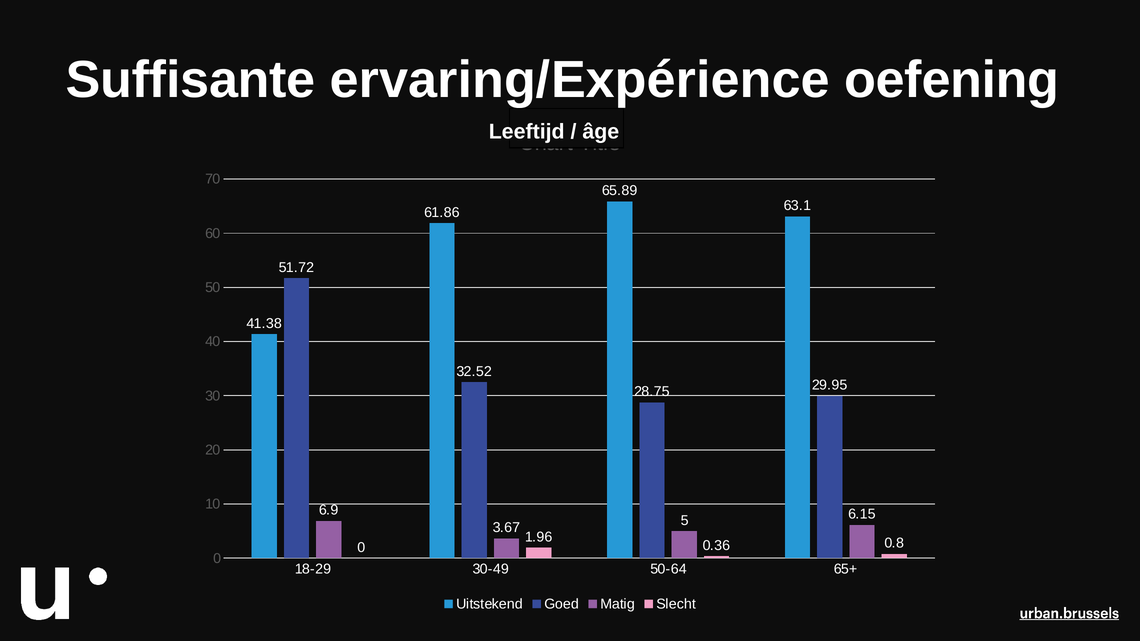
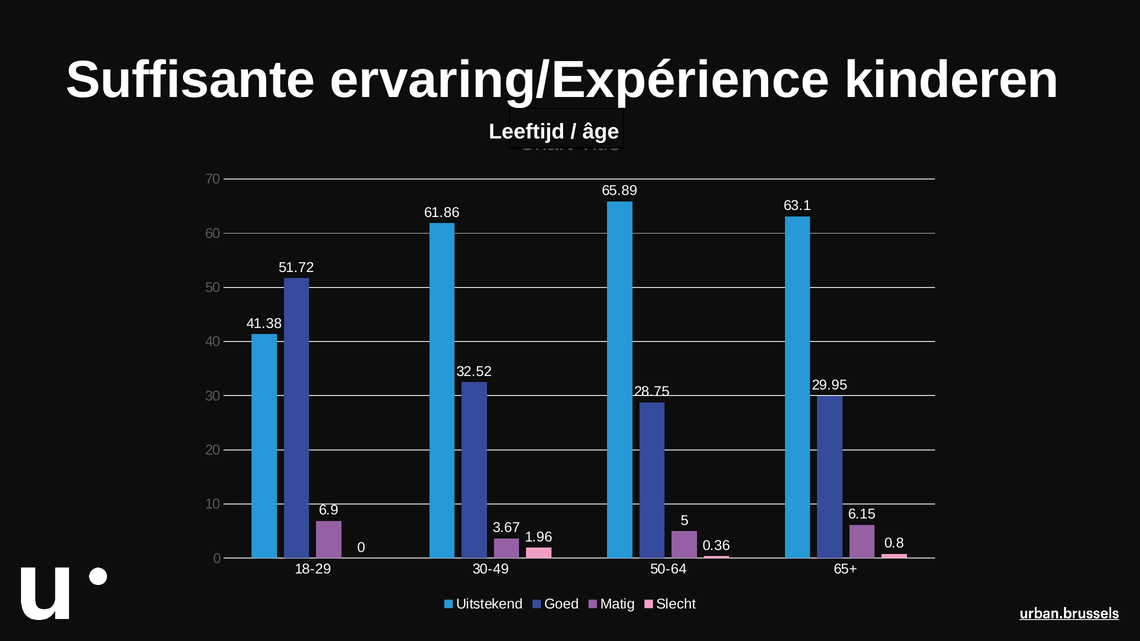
oefening: oefening -> kinderen (952, 80)
